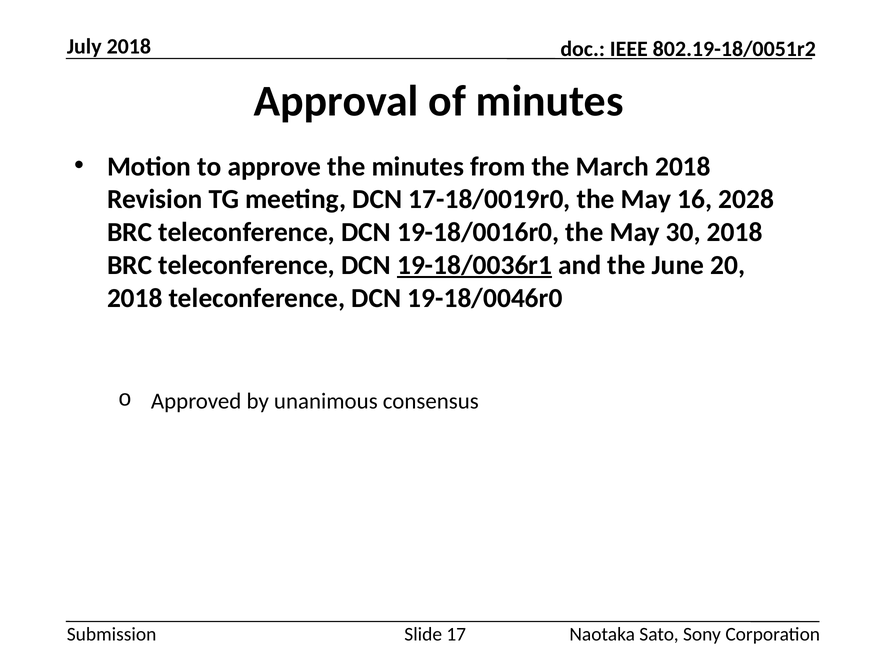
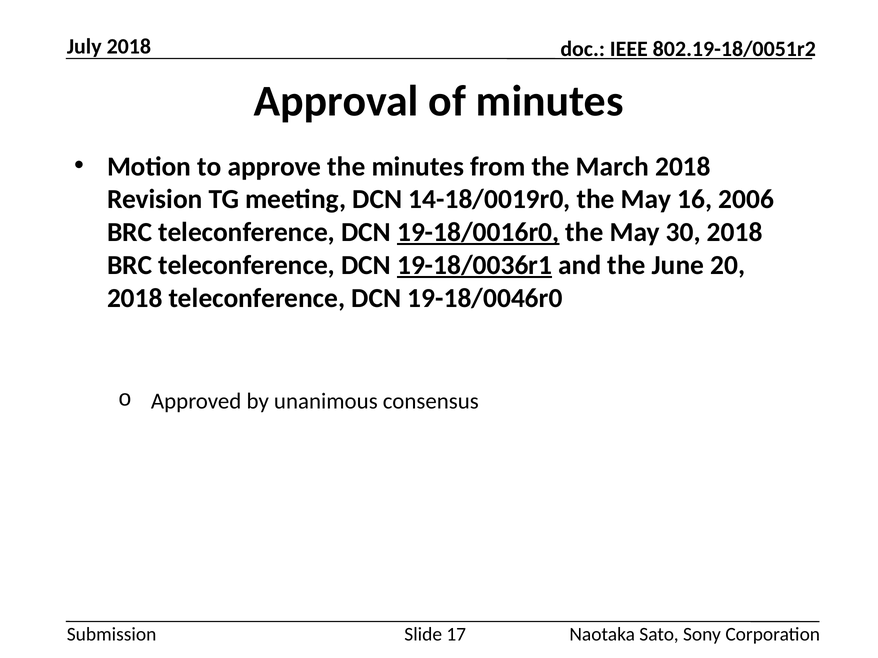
17-18/0019r0: 17-18/0019r0 -> 14-18/0019r0 (489, 200)
2028: 2028 -> 2006 (746, 200)
19-18/0016r0 underline: none -> present (478, 232)
